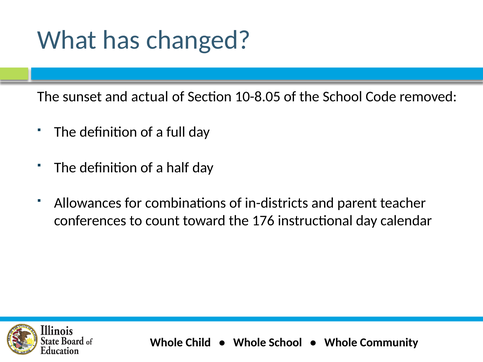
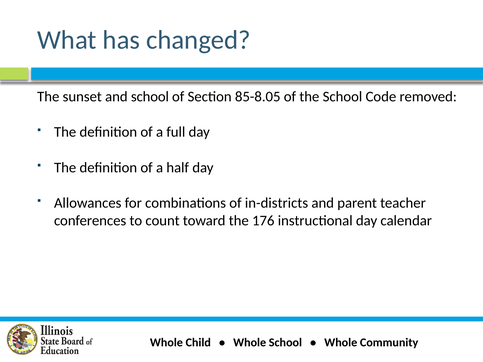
and actual: actual -> school (150, 97)
10-8.05: 10-8.05 -> 85-8.05 (258, 97)
